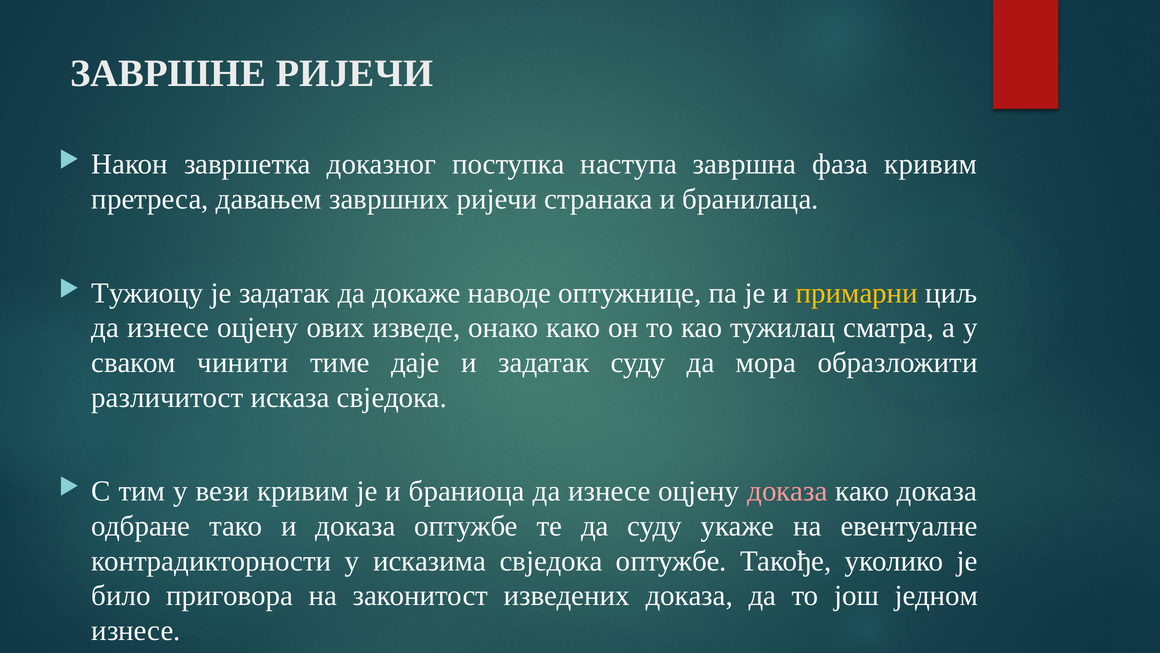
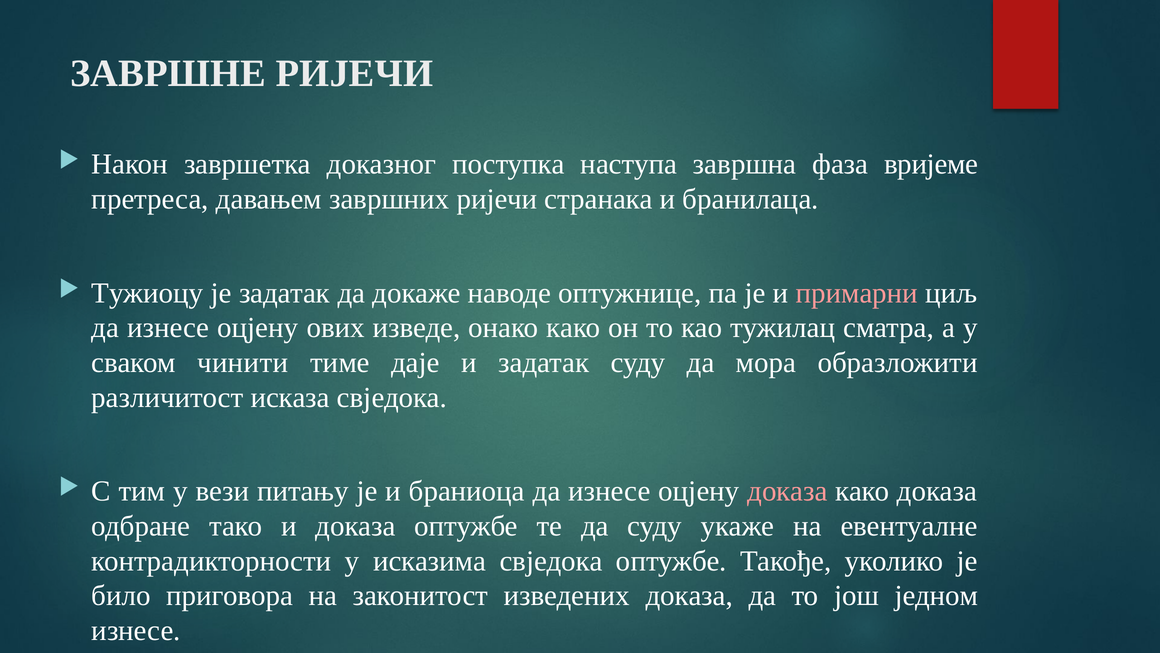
фаза кривим: кривим -> вријеме (931, 164)
примарни colour: yellow -> pink (857, 293)
вези кривим: кривим -> питању (303, 491)
